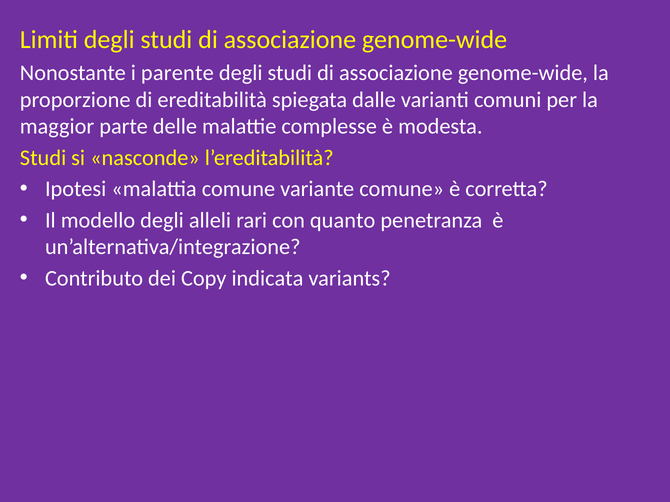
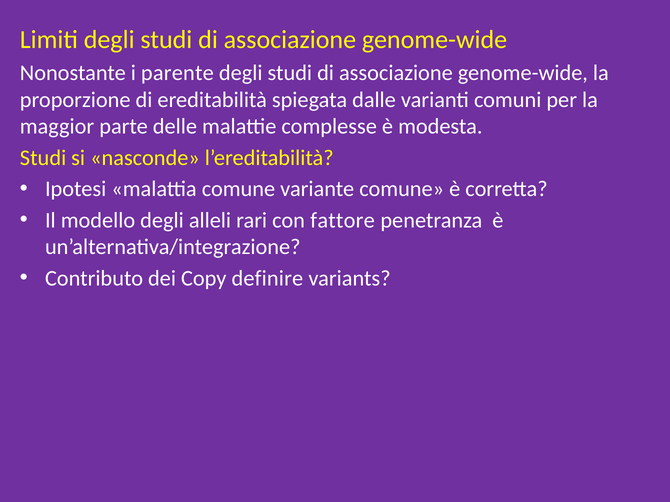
quanto: quanto -> fattore (343, 220)
indicata: indicata -> definire (267, 279)
